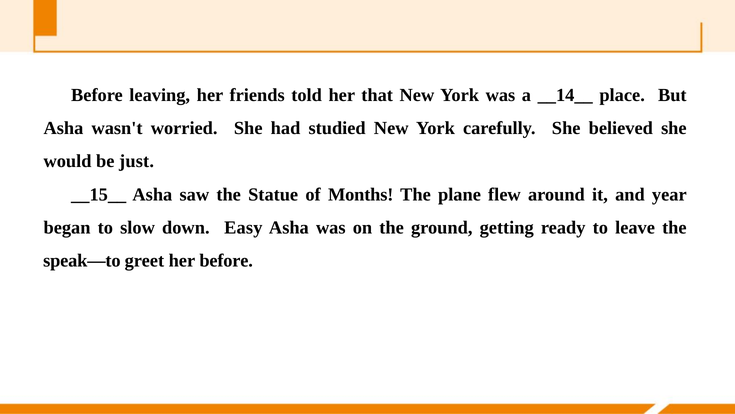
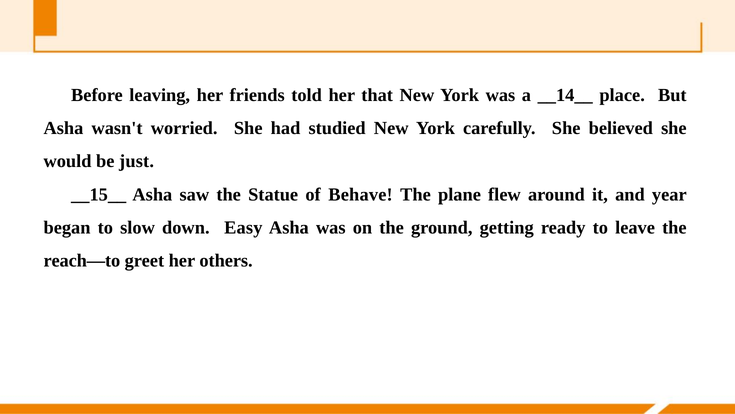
Months: Months -> Behave (361, 194)
speak—to: speak—to -> reach—to (82, 260)
her before: before -> others (226, 260)
